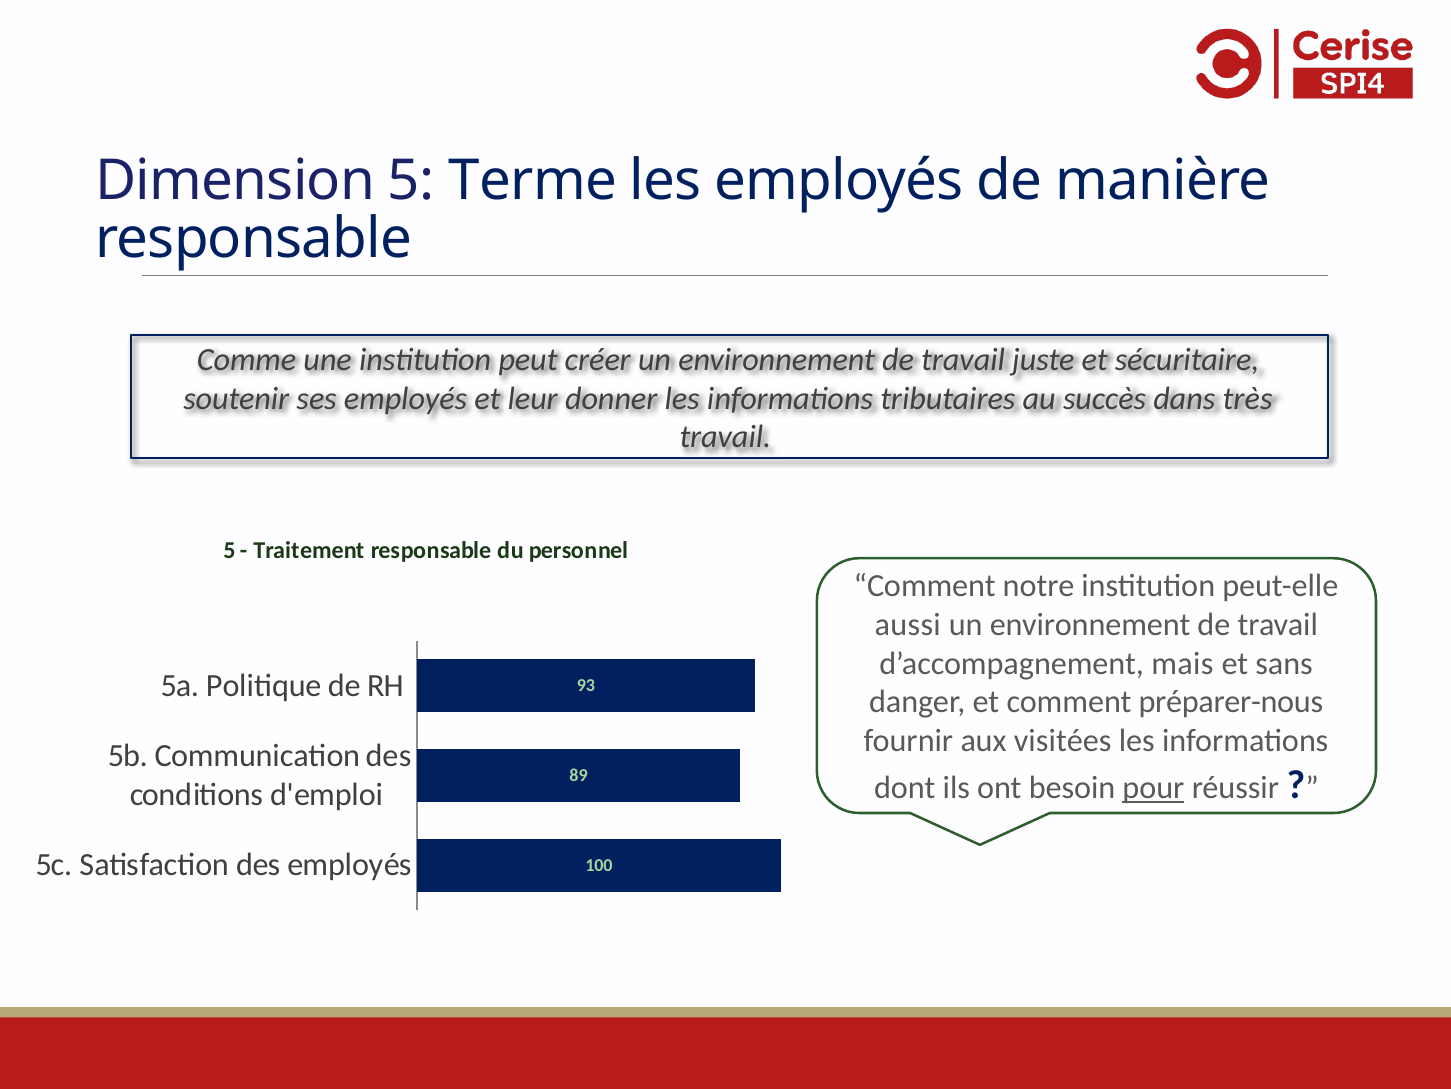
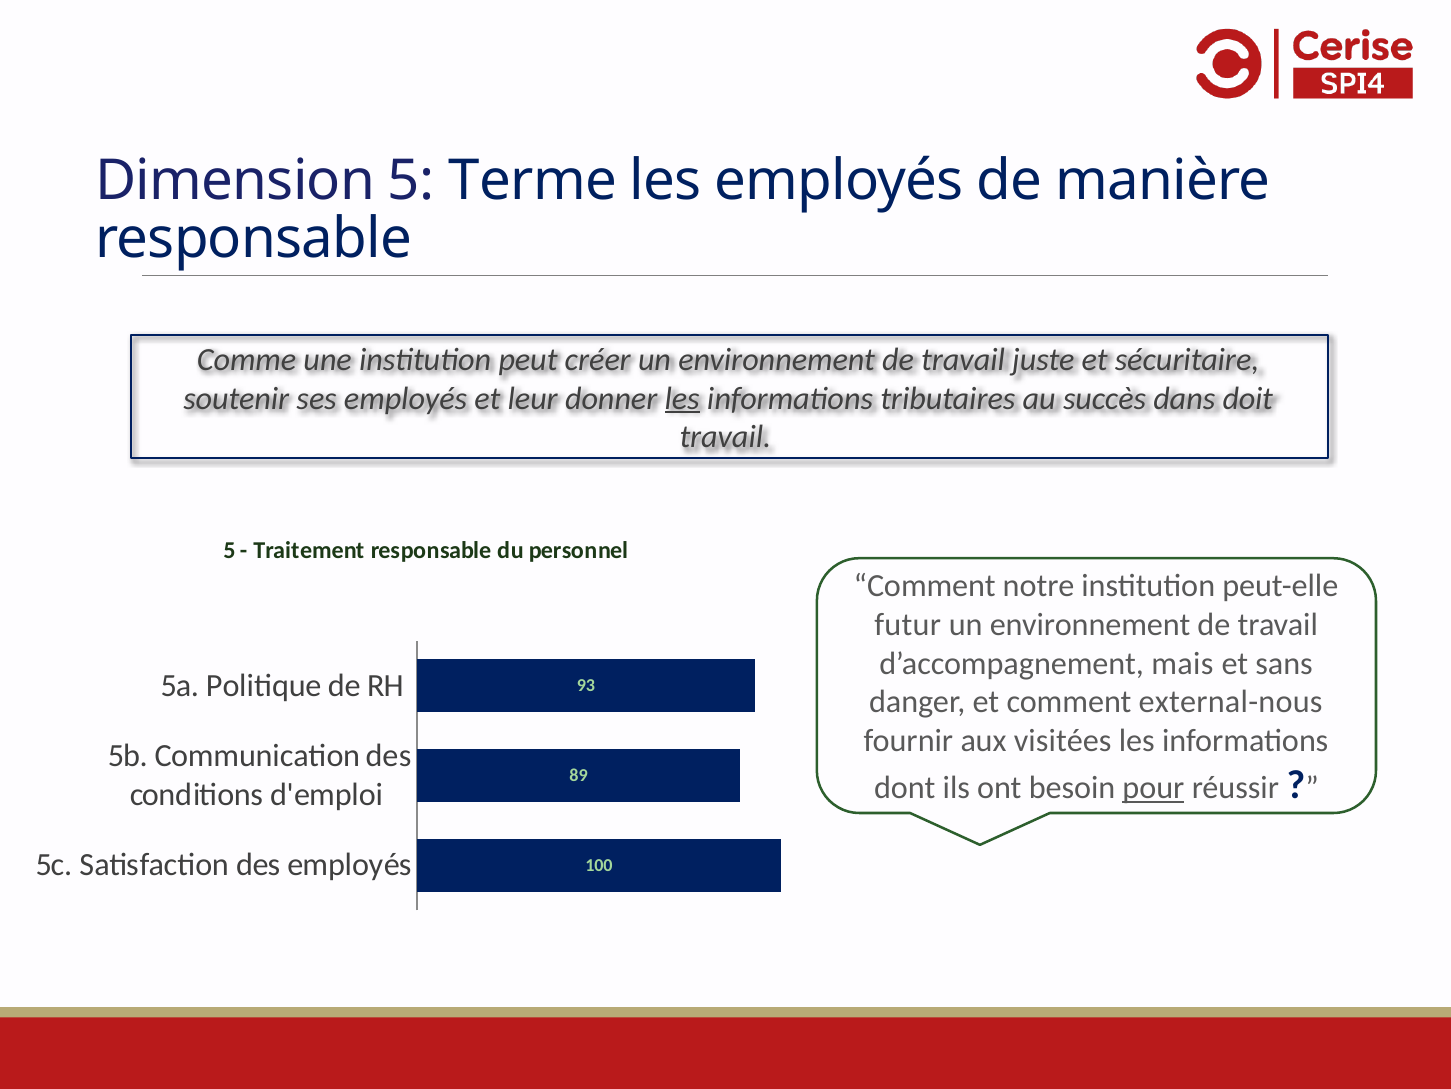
les underline: none -> present (682, 398)
très: très -> doit (1248, 398)
aussi: aussi -> futur (908, 624)
préparer-nous: préparer-nous -> external-nous (1231, 702)
